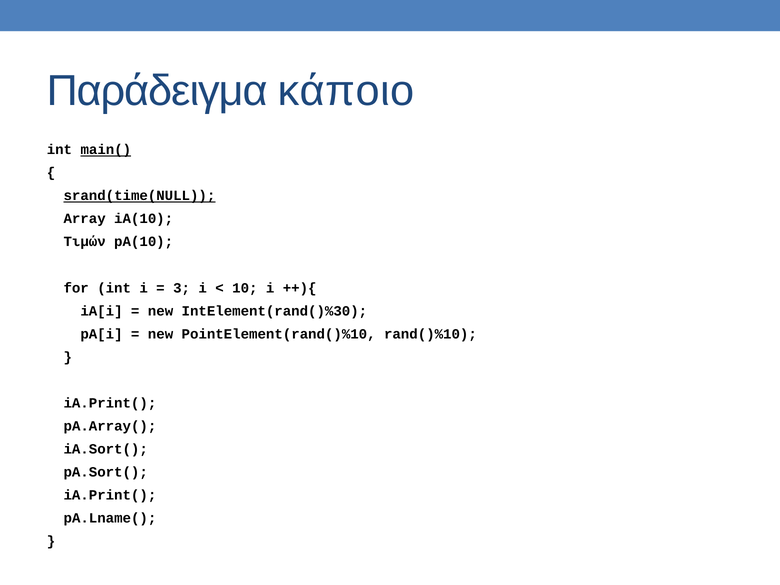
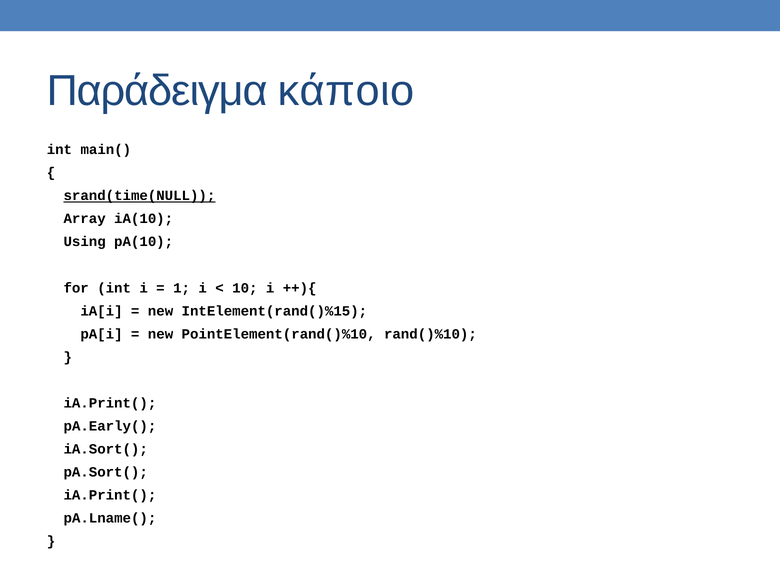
main( underline: present -> none (106, 150)
Τιμών: Τιμών -> Using (85, 242)
3: 3 -> 1 (182, 288)
IntElement(rand()%30: IntElement(rand()%30 -> IntElement(rand()%15 (274, 311)
pA.Array(: pA.Array( -> pA.Early( (110, 426)
